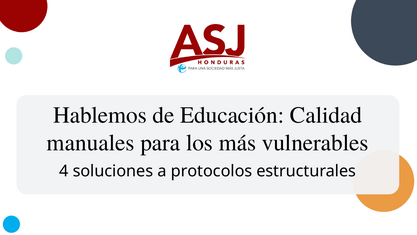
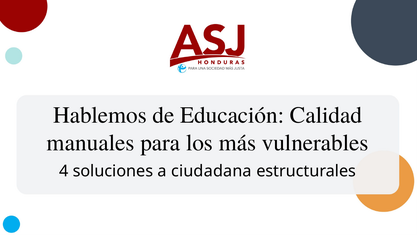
protocolos: protocolos -> ciudadana (211, 171)
